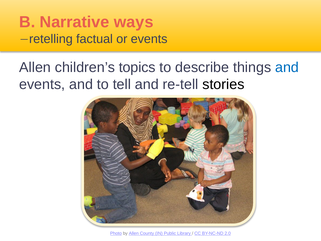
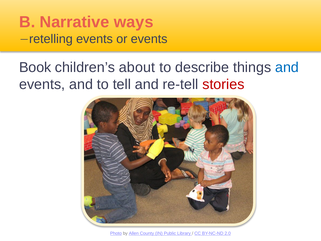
factual: factual -> events (94, 39)
Allen: Allen -> Book (35, 67)
topics: topics -> about (137, 67)
stories colour: black -> red (223, 84)
